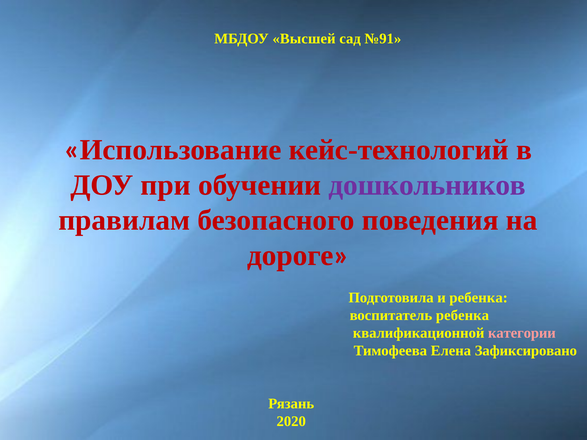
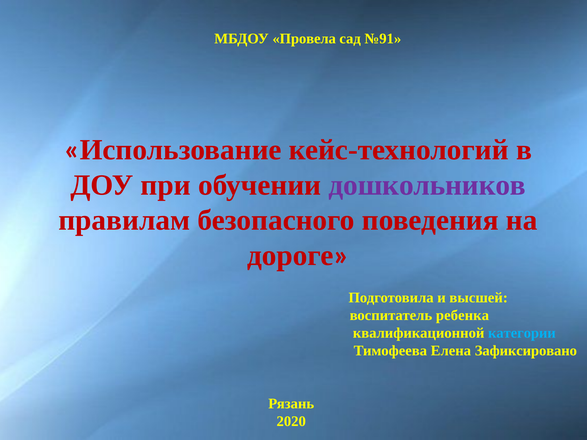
Высшей: Высшей -> Провела (304, 39)
и ребенка: ребенка -> высшей (479, 298)
категории colour: pink -> light blue (522, 333)
